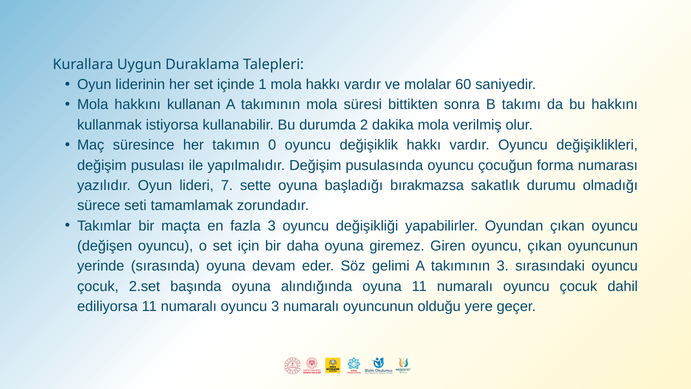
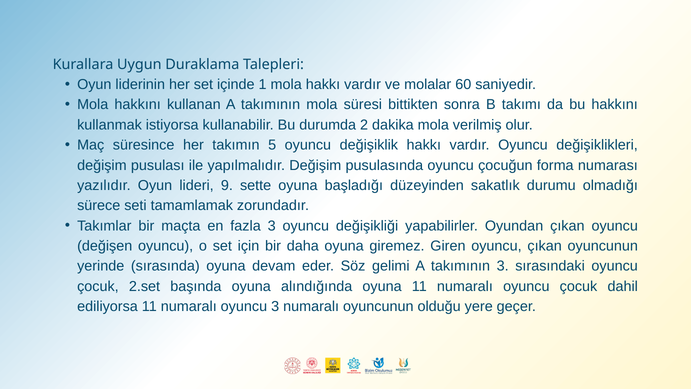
0: 0 -> 5 (272, 145)
7: 7 -> 9 (227, 185)
bırakmazsa: bırakmazsa -> düzeyinden (427, 185)
